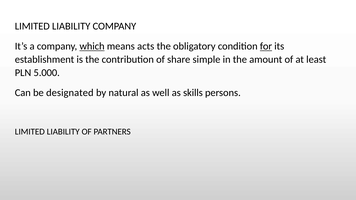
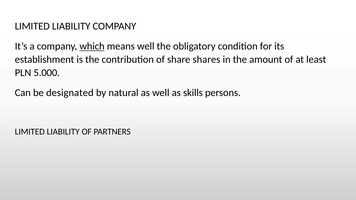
means acts: acts -> well (146, 46)
for underline: present -> none (266, 46)
simple: simple -> shares (206, 60)
